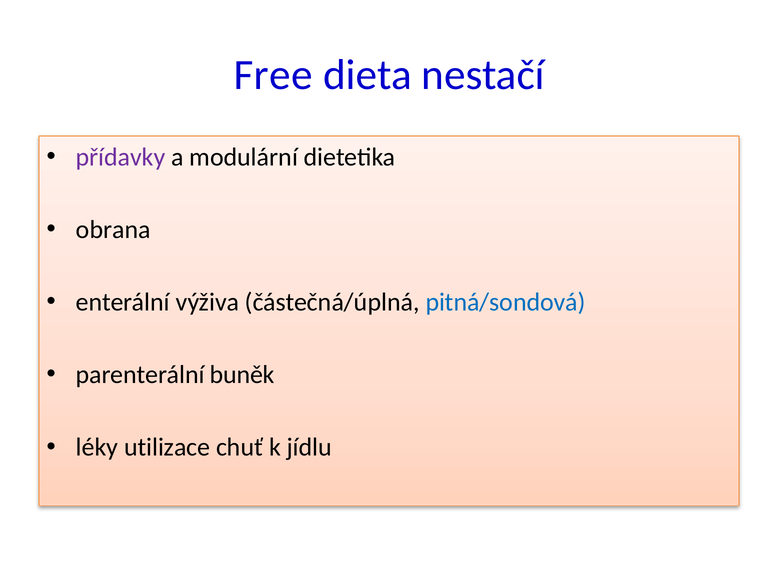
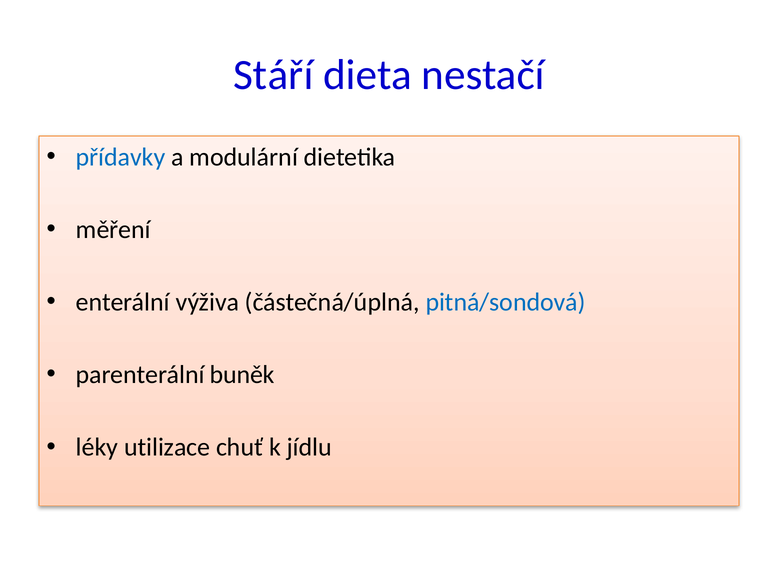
Free: Free -> Stáří (273, 75)
přídavky colour: purple -> blue (121, 157)
obrana: obrana -> měření (113, 230)
